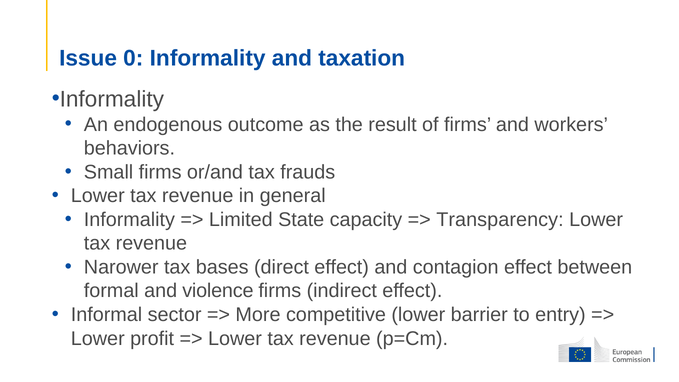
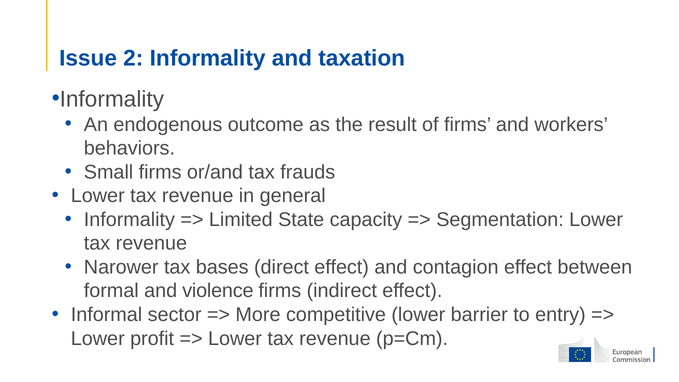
0: 0 -> 2 (133, 58)
Transparency: Transparency -> Segmentation (500, 220)
